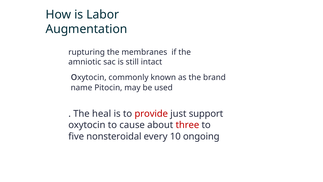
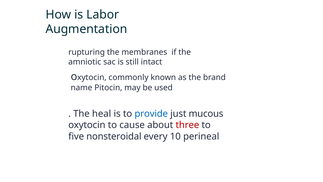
provide colour: red -> blue (151, 114)
support: support -> mucous (206, 114)
ongoing: ongoing -> perineal (201, 136)
